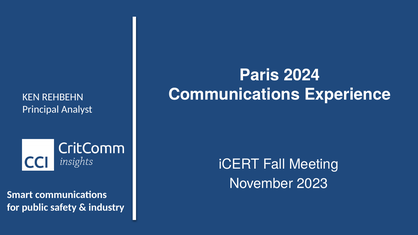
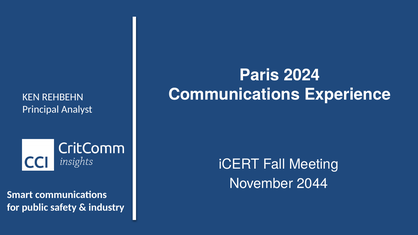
2023: 2023 -> 2044 (312, 184)
